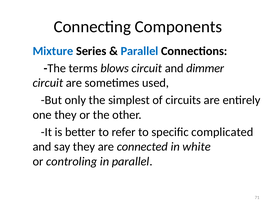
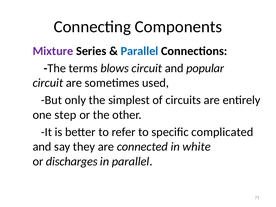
Mixture colour: blue -> purple (53, 51)
dimmer: dimmer -> popular (205, 68)
one they: they -> step (65, 115)
controling: controling -> discharges (72, 161)
